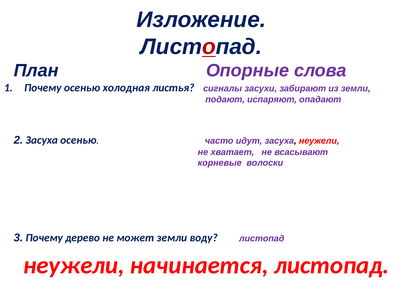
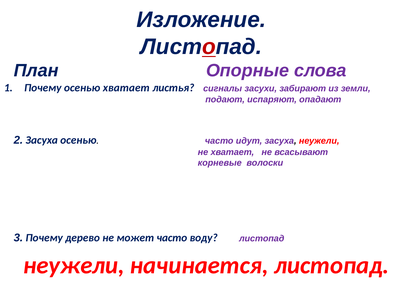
осенью холодная: холодная -> хватает (126, 88)
может земли: земли -> часто (172, 238)
